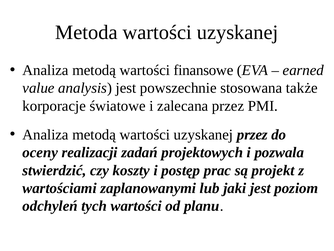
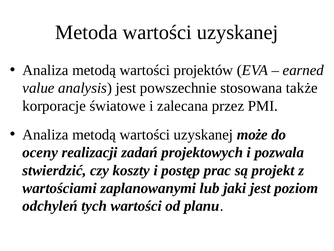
finansowe: finansowe -> projektów (203, 70)
uzyskanej przez: przez -> może (252, 134)
